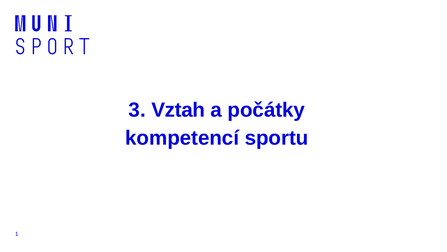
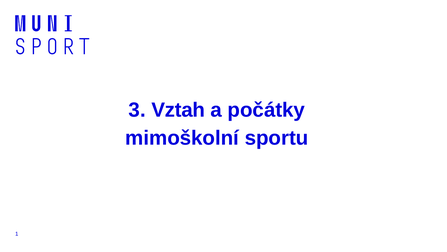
kompetencí: kompetencí -> mimoškolní (182, 138)
